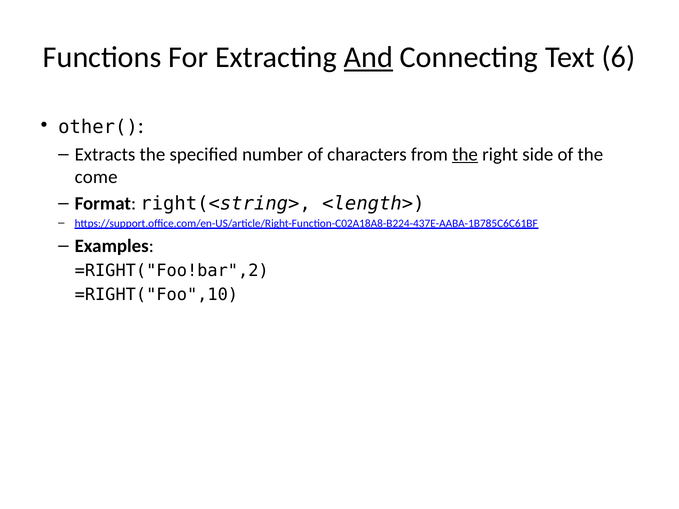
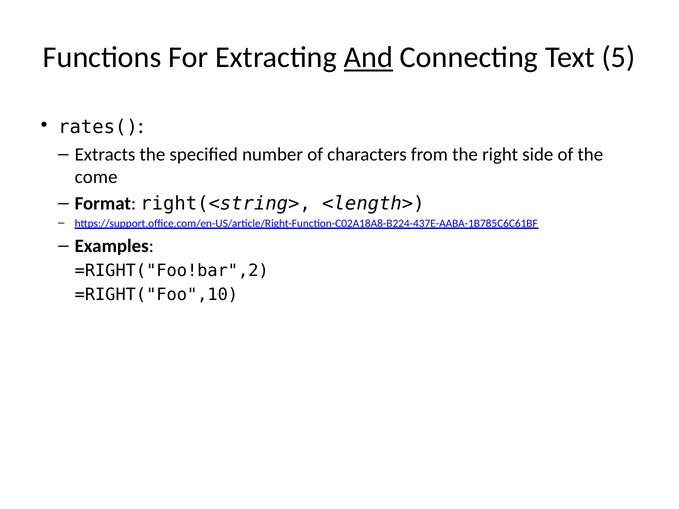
6: 6 -> 5 (619, 58)
other(: other( -> rates( (98, 127)
the underline: present -> none (465, 154)
